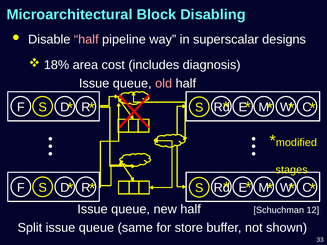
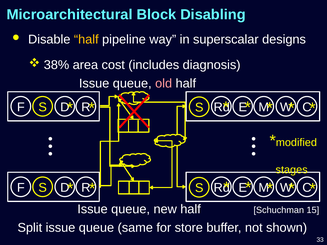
half colour: pink -> yellow (86, 39)
18%: 18% -> 38% (56, 65)
12: 12 -> 15 (313, 210)
